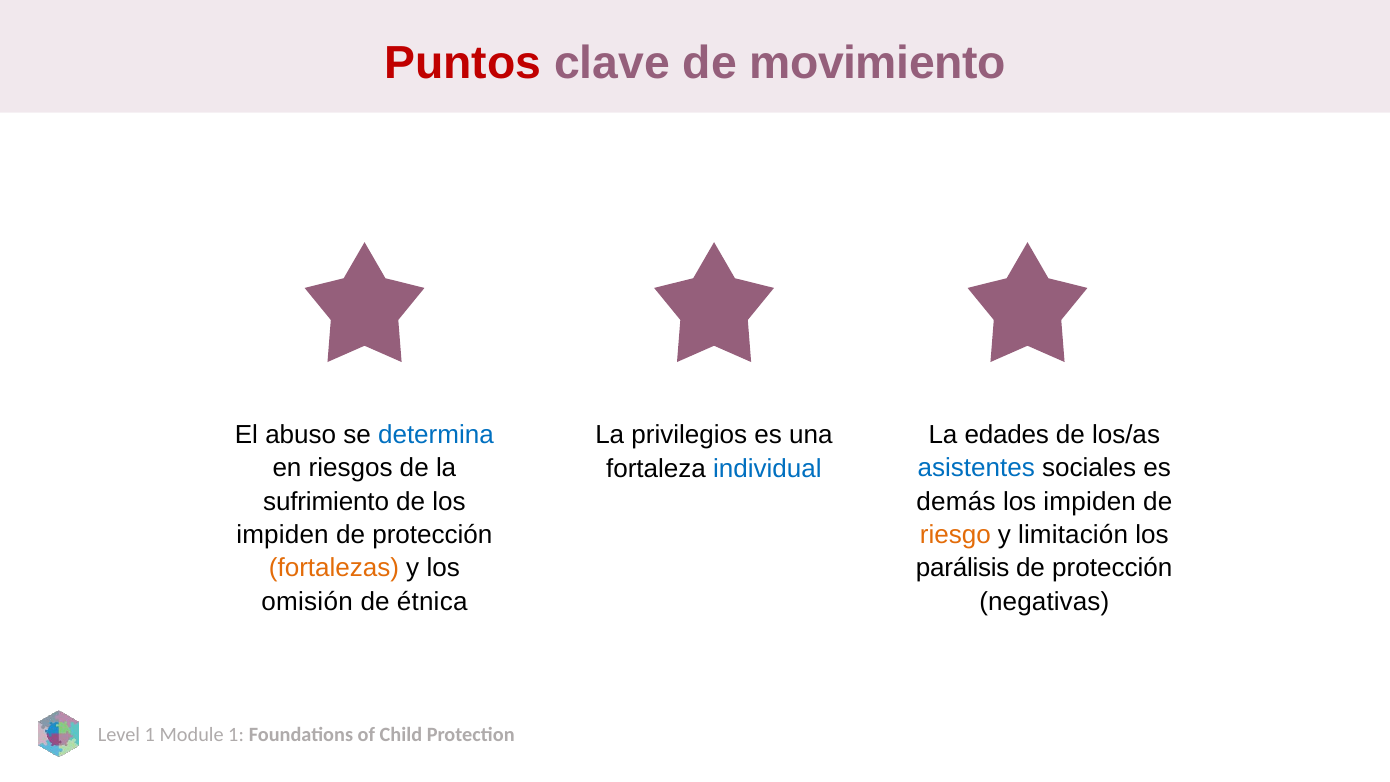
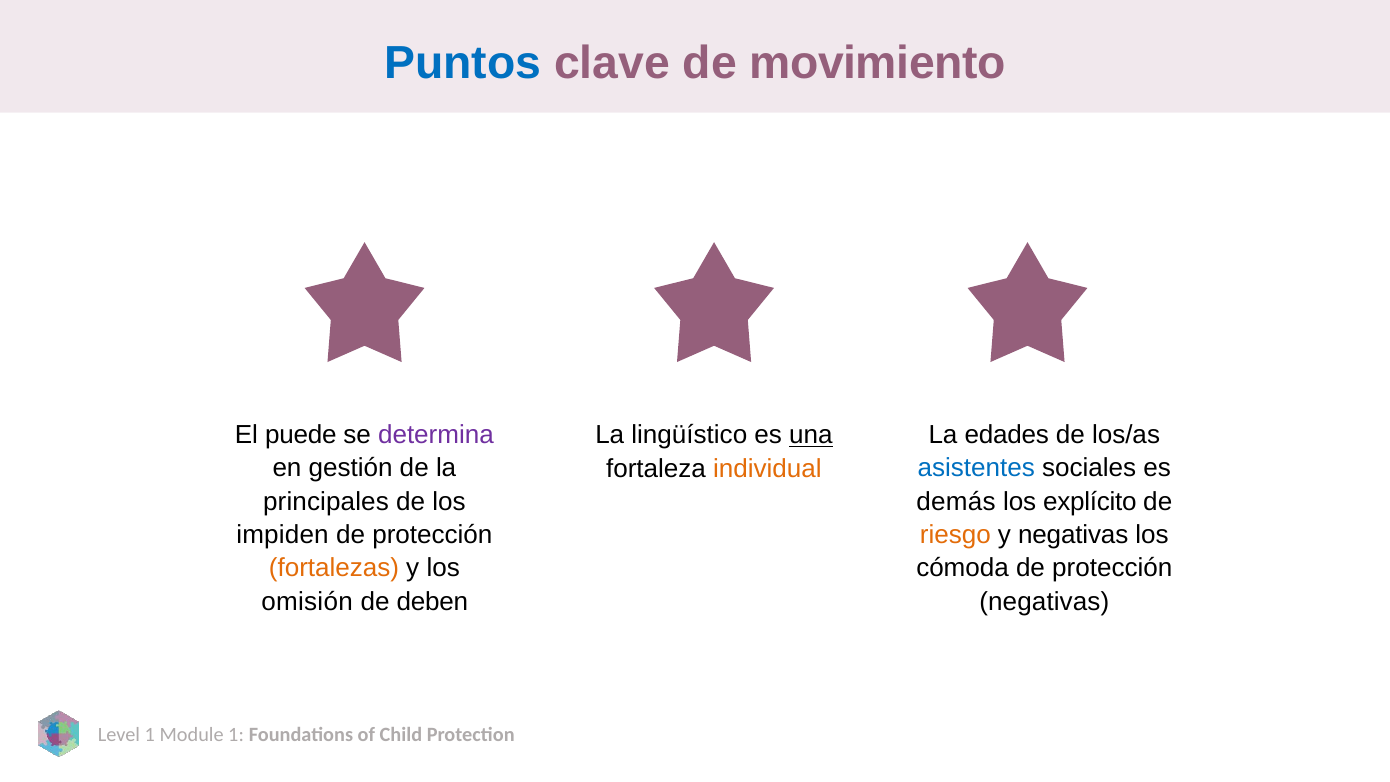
Puntos colour: red -> blue (463, 63)
abuso: abuso -> puede (301, 434)
determina colour: blue -> purple (436, 434)
privilegios: privilegios -> lingüístico (689, 435)
una underline: none -> present (811, 435)
riesgos: riesgos -> gestión (351, 468)
individual colour: blue -> orange (767, 469)
sufrimiento: sufrimiento -> principales (326, 501)
impiden: impiden -> explícito (1090, 501)
y limitación: limitación -> negativas (1073, 535)
parálisis: parálisis -> cómoda (963, 568)
étnica: étnica -> deben (432, 602)
